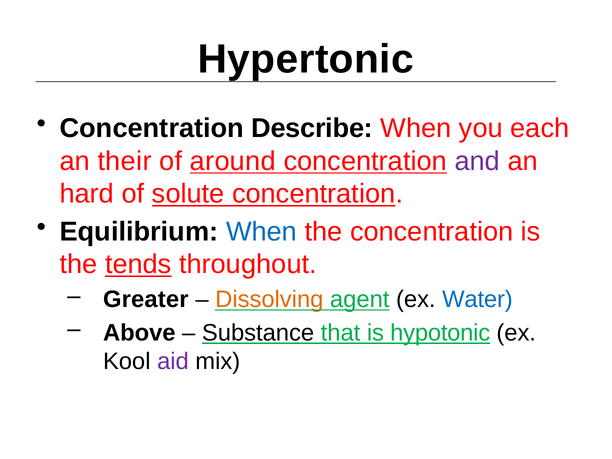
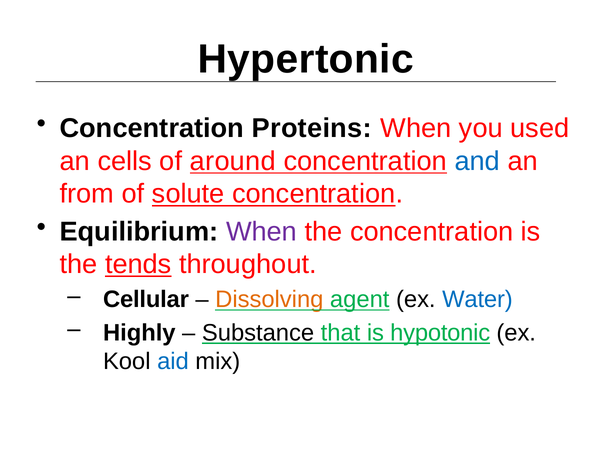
Describe: Describe -> Proteins (312, 128)
each: each -> used (540, 128)
their: their -> cells (125, 161)
and colour: purple -> blue (477, 161)
hard: hard -> from (87, 194)
When colour: blue -> purple (262, 232)
Greater: Greater -> Cellular (146, 300)
Above: Above -> Highly (139, 333)
aid colour: purple -> blue (173, 361)
